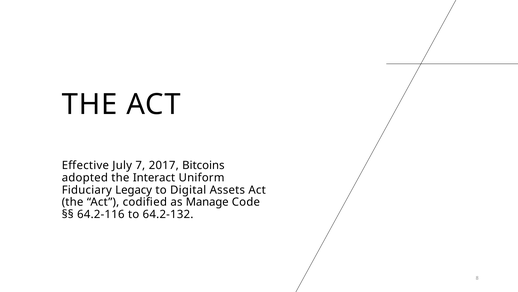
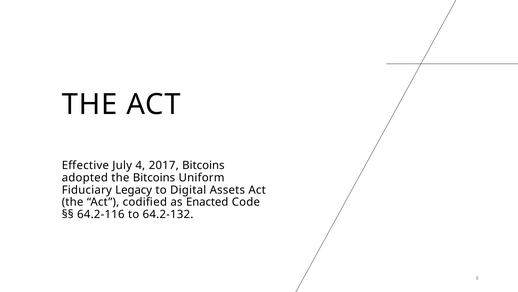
7: 7 -> 4 (140, 165)
the Interact: Interact -> Bitcoins (154, 177)
Manage: Manage -> Enacted (207, 202)
